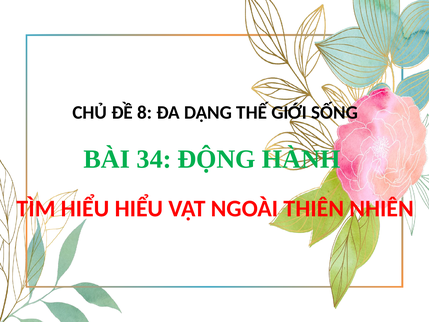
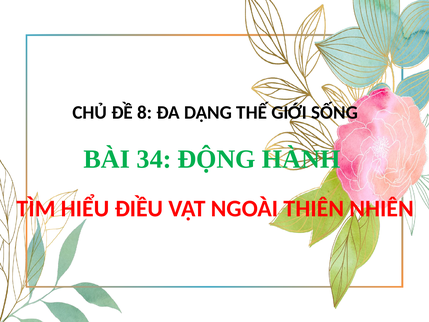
HIỂU HIỂU: HIỂU -> ĐIỀU (139, 208)
